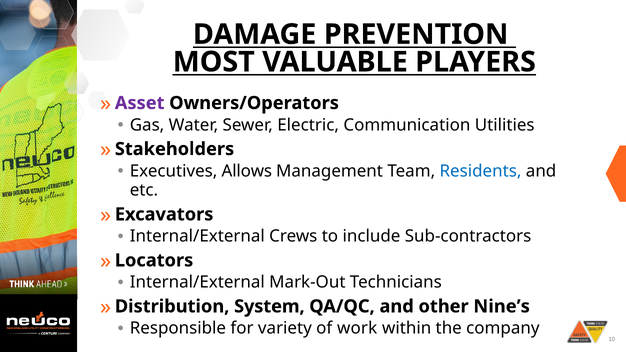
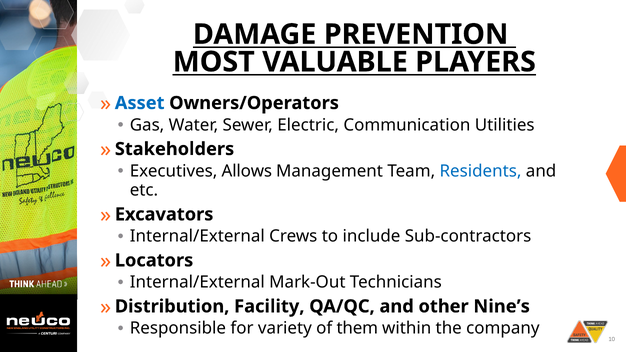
Asset colour: purple -> blue (140, 103)
System: System -> Facility (269, 306)
work: work -> them (357, 329)
